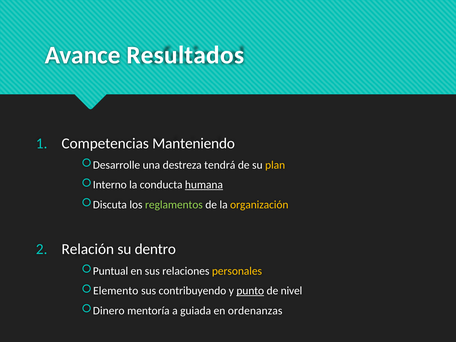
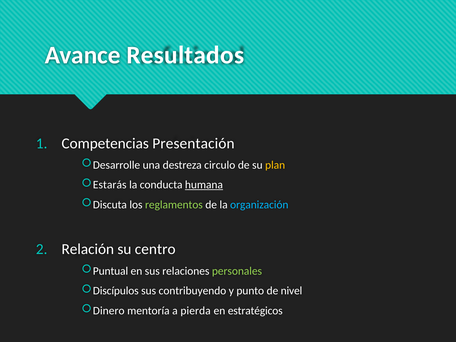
Manteniendo: Manteniendo -> Presentación (193, 143)
tendrá: tendrá -> circulo (220, 165)
Interno: Interno -> Estarás (110, 185)
organización colour: yellow -> light blue (259, 205)
dentro: dentro -> centro (155, 249)
personales colour: yellow -> light green (237, 271)
Elemento: Elemento -> Discípulos (116, 291)
punto underline: present -> none (250, 291)
guiada: guiada -> pierda (196, 311)
ordenanzas: ordenanzas -> estratégicos (255, 311)
